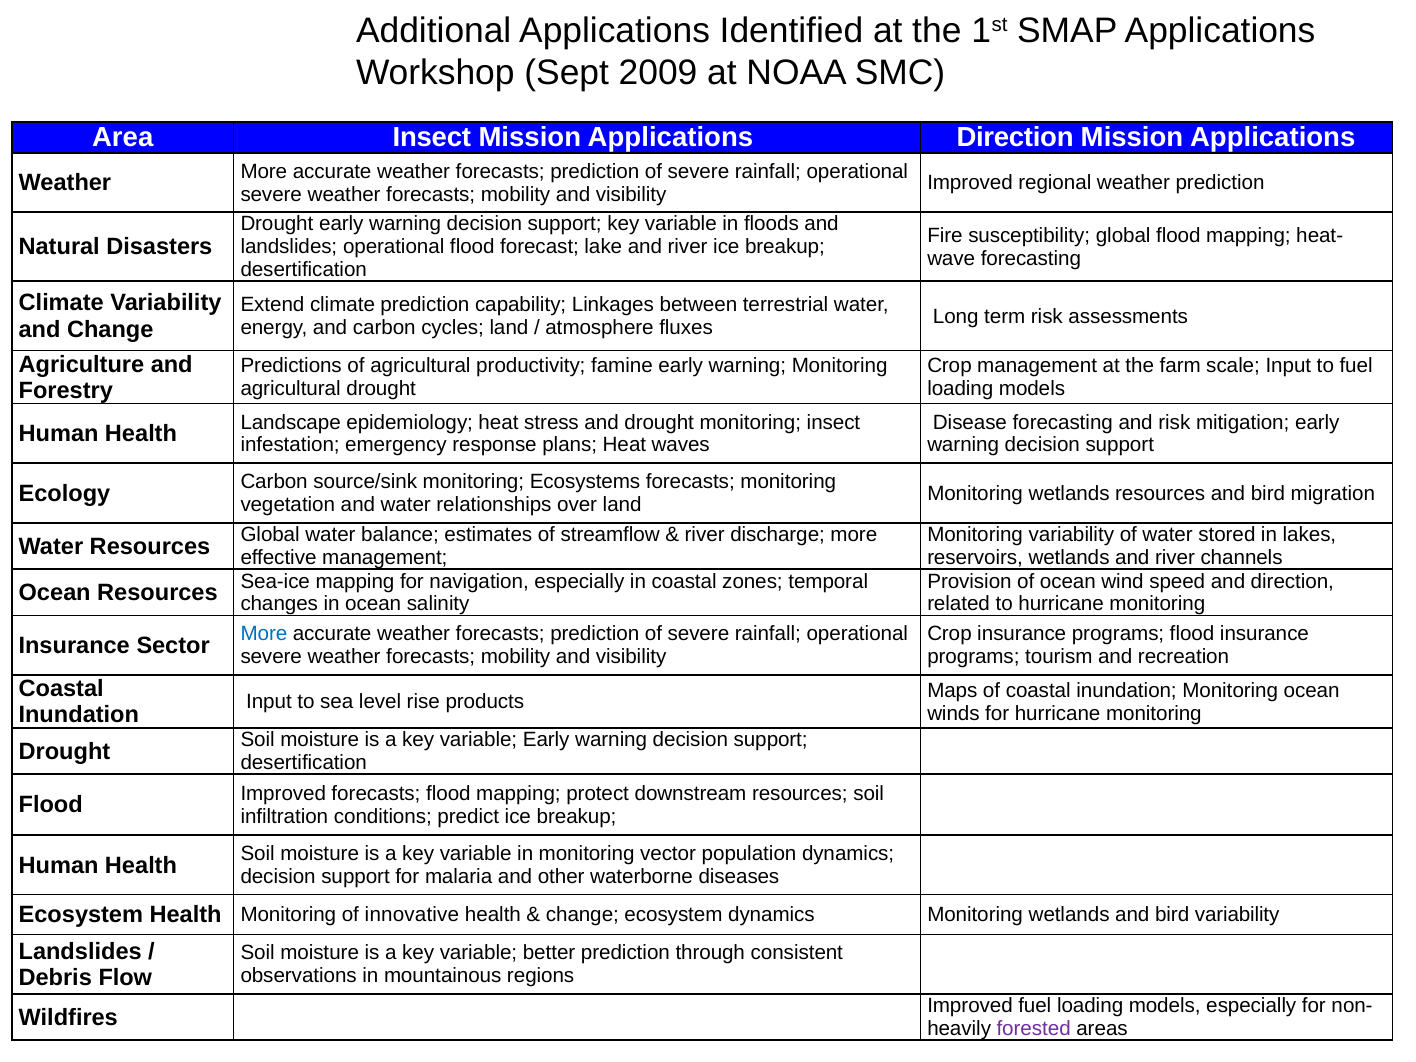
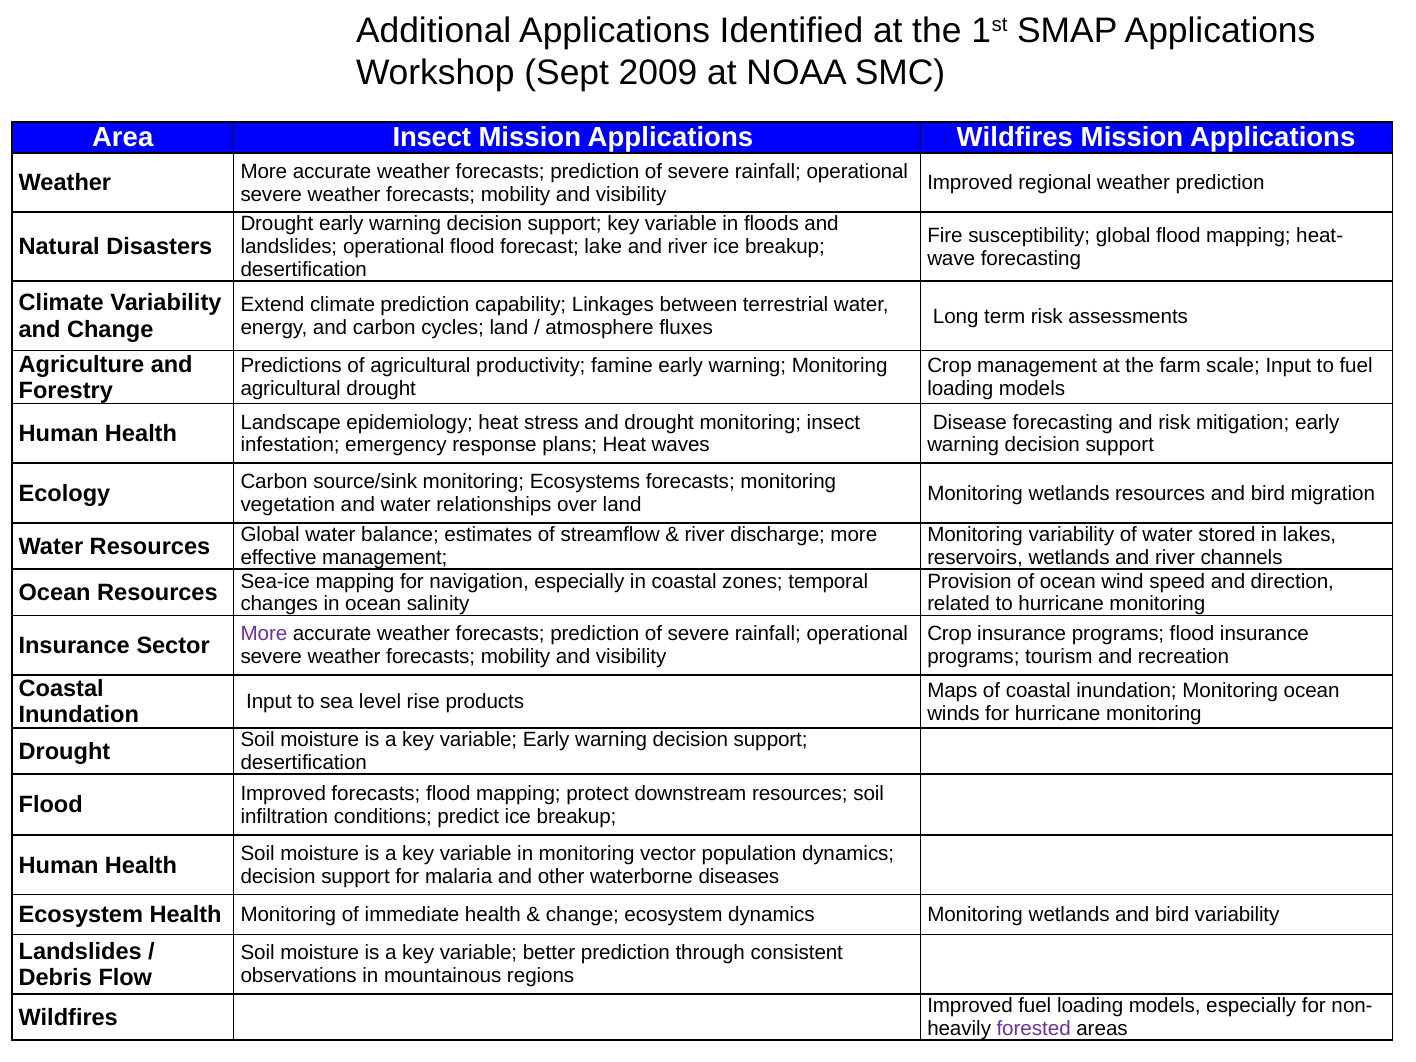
Applications Direction: Direction -> Wildfires (1015, 138)
More colour: blue -> purple (264, 634)
innovative: innovative -> immediate (412, 915)
